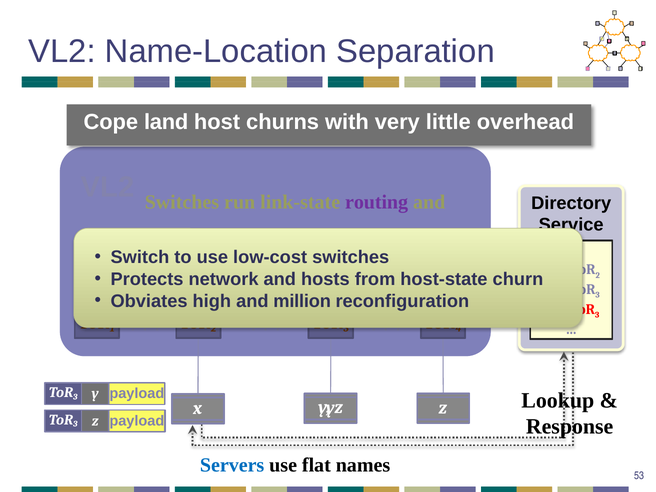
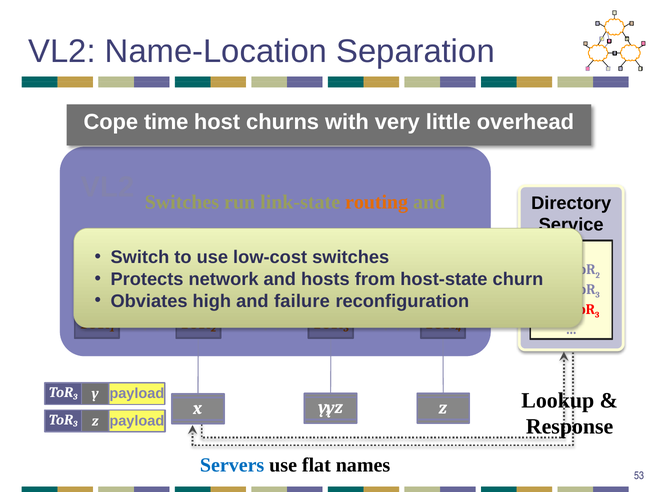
land: land -> time (166, 122)
routing colour: purple -> orange (377, 202)
million: million -> failure (302, 301)
